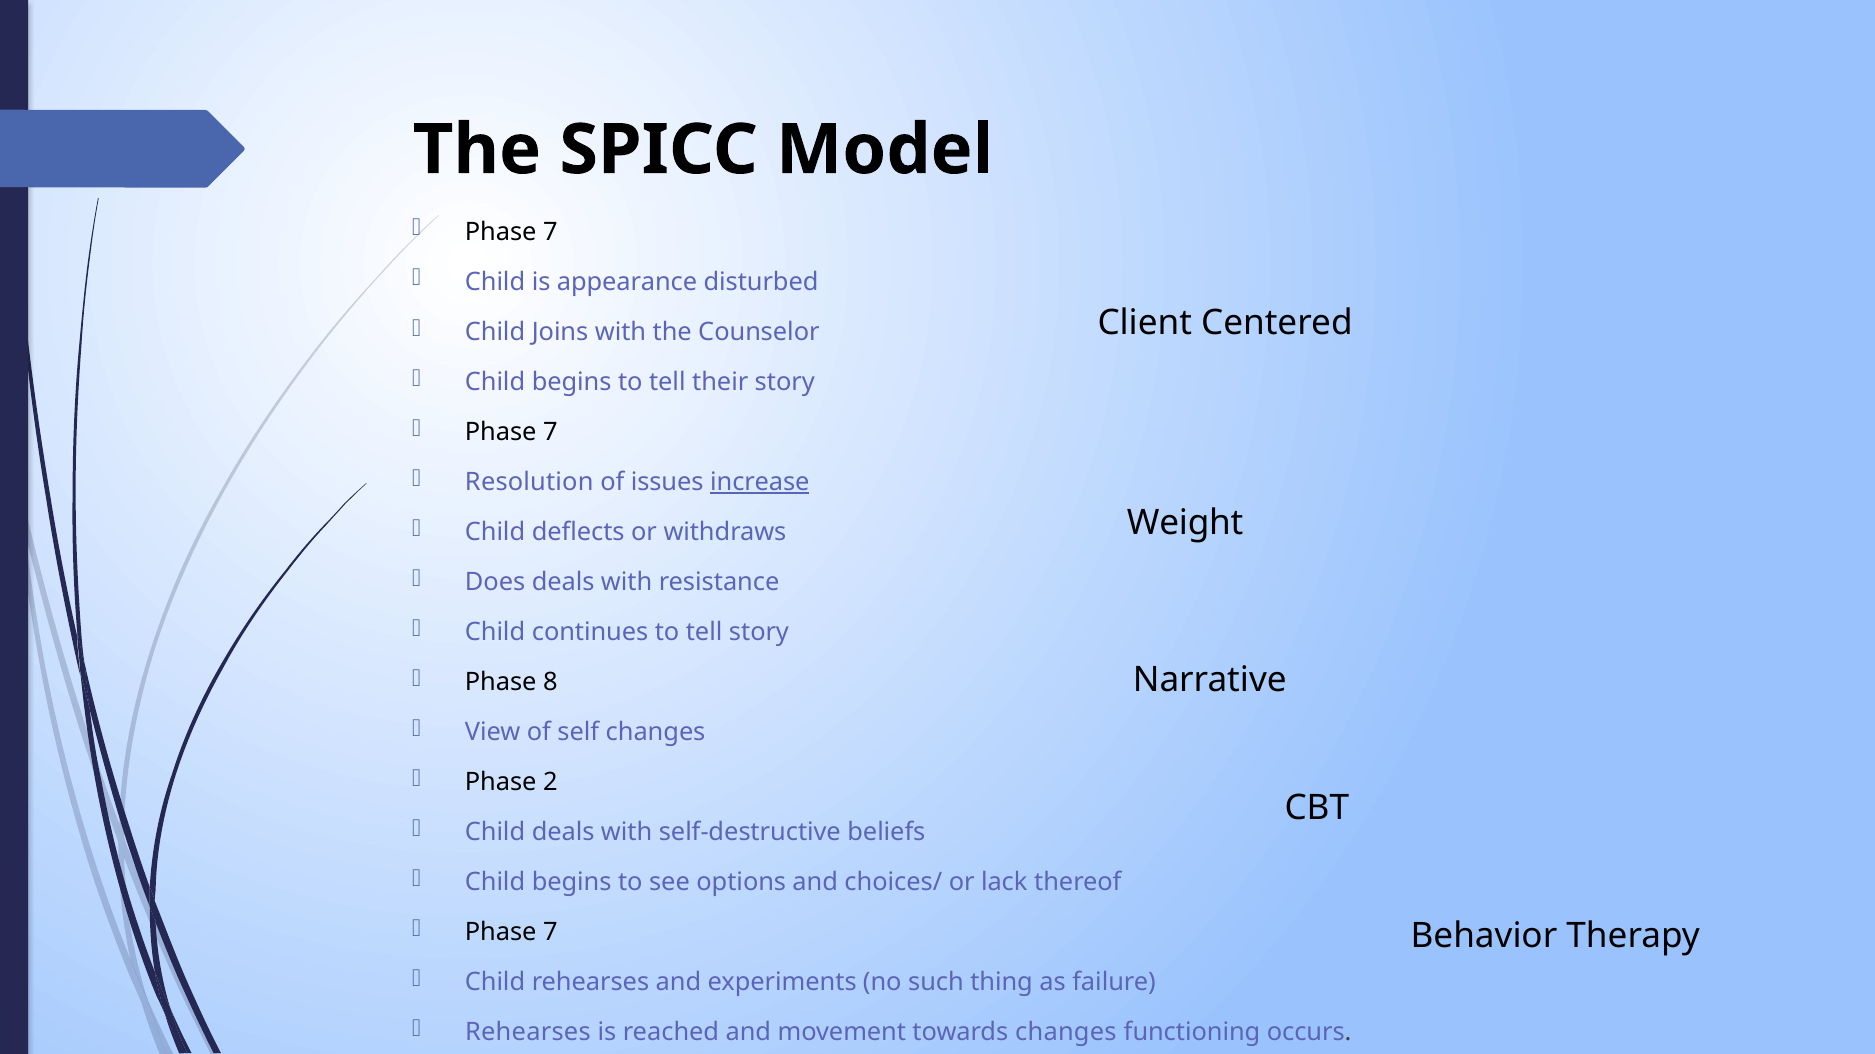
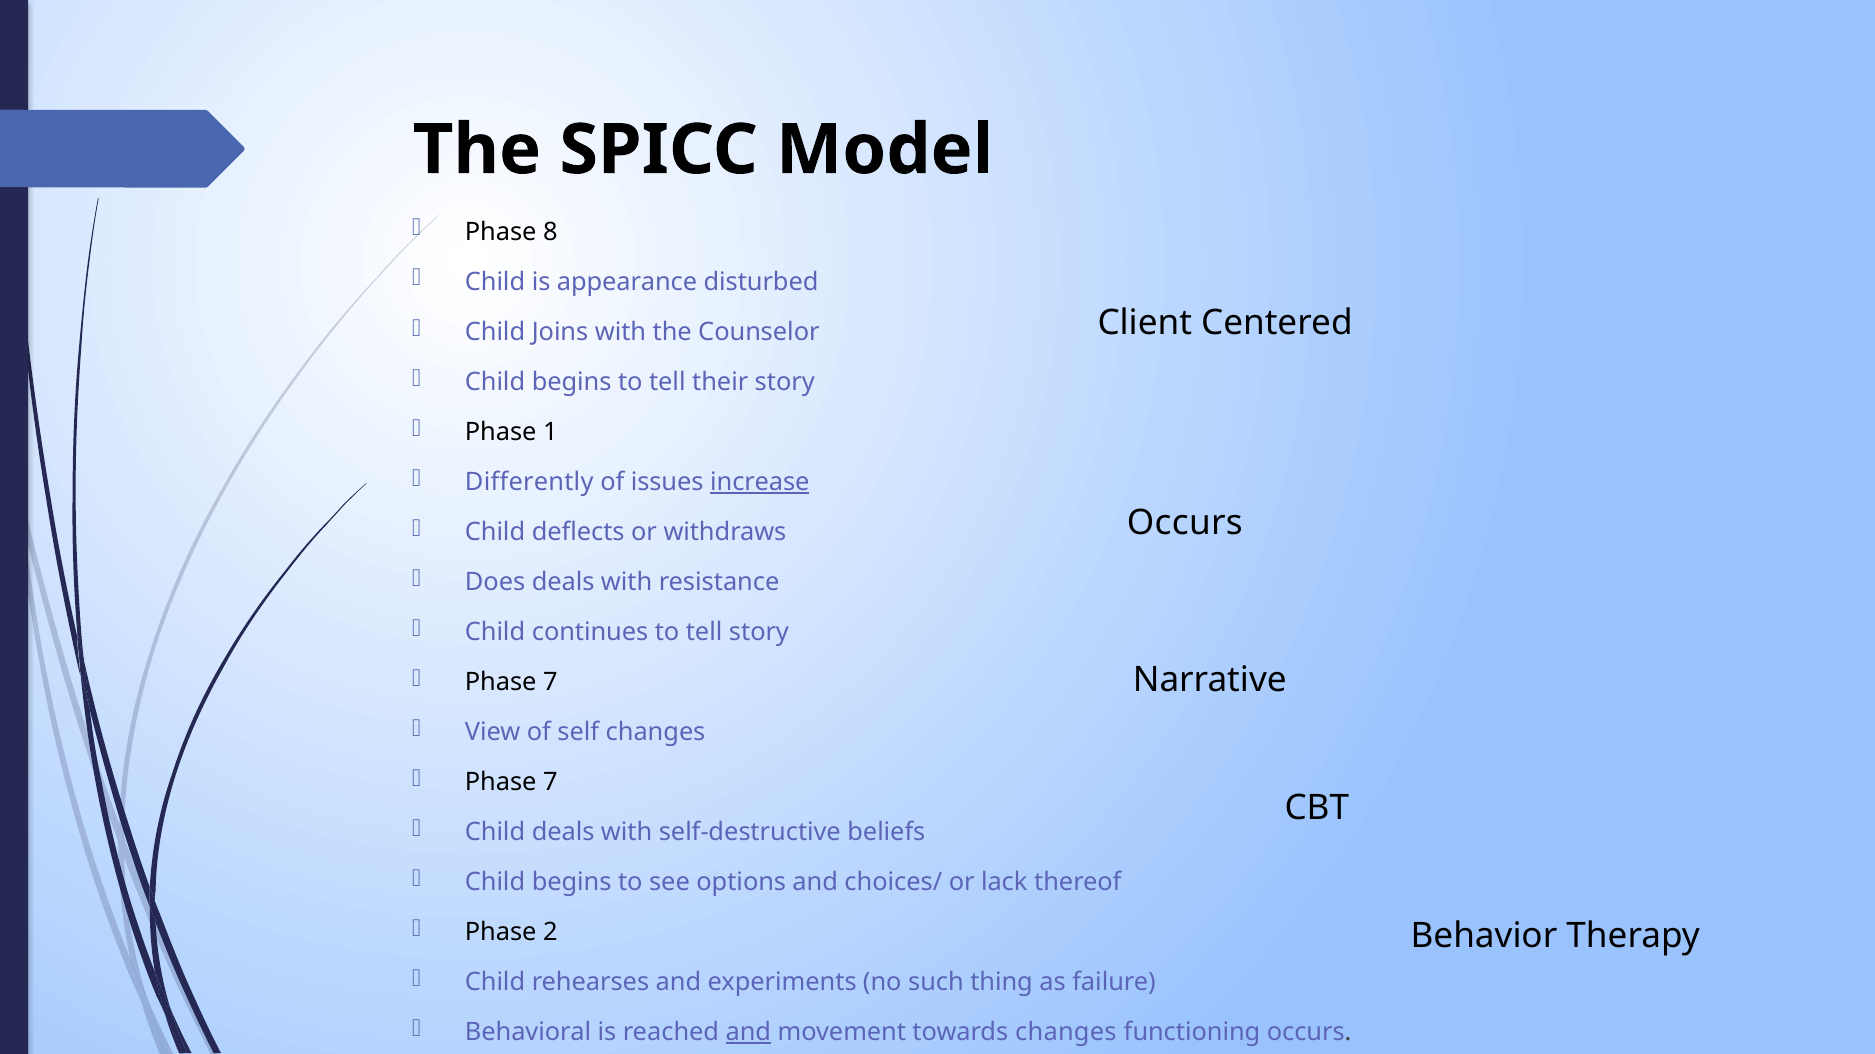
7: 7 -> 8 (550, 232)
7: 7 -> 1 (550, 432)
Resolution: Resolution -> Differently (529, 482)
Weight: Weight -> Occurs (1185, 524)
8: 8 -> 7 (550, 682)
2: 2 -> 7 (550, 783)
7: 7 -> 2 (550, 933)
Rehearses: Rehearses -> Behavioral (528, 1033)
and underline: none -> present (748, 1033)
